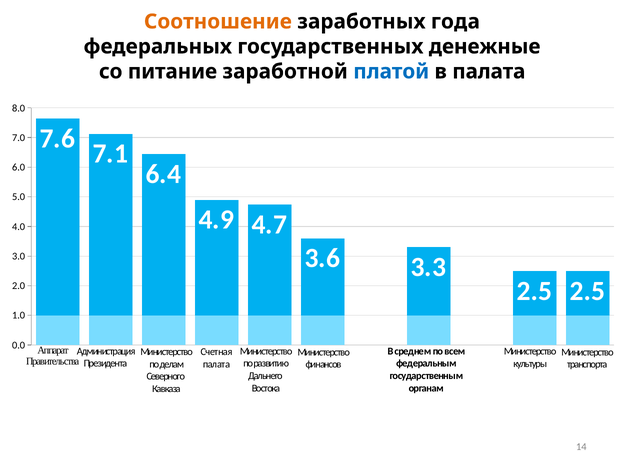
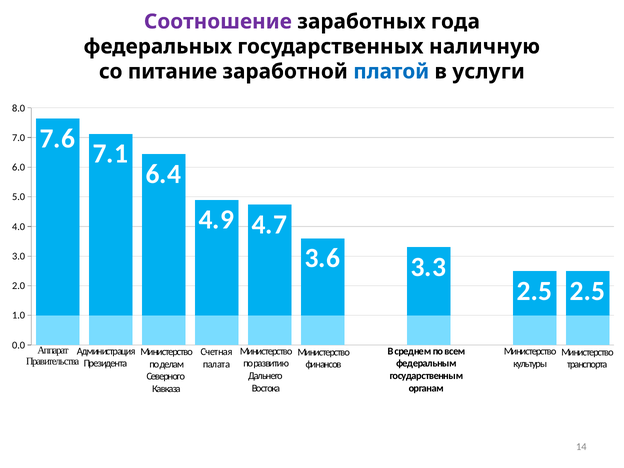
Соотношение colour: orange -> purple (218, 22)
денежные: денежные -> наличную (484, 47)
в палата: палата -> услуги (489, 72)
